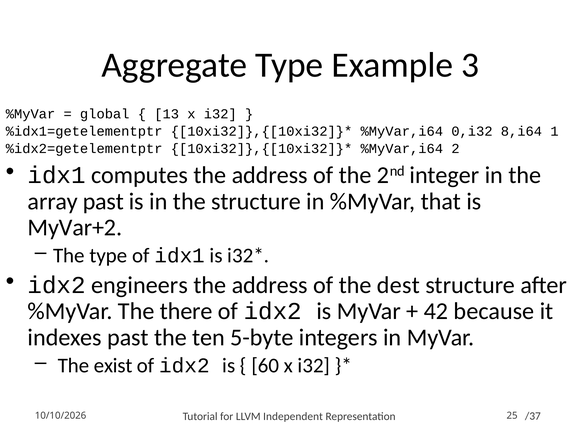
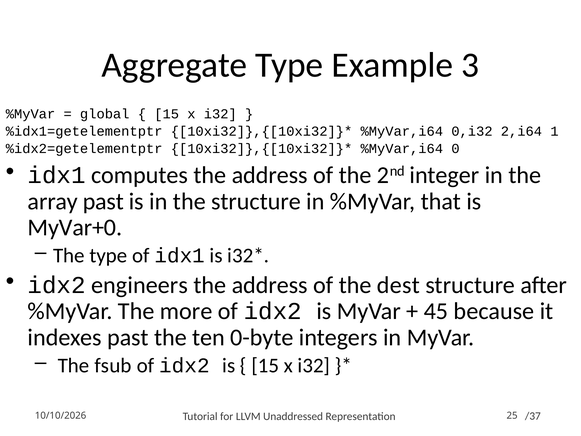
13: 13 -> 15 (167, 114)
8,i64: 8,i64 -> 2,i64 (521, 131)
2: 2 -> 0 (455, 149)
MyVar+2: MyVar+2 -> MyVar+0 (75, 227)
there: there -> more (186, 311)
42: 42 -> 45 (436, 311)
5-byte: 5-byte -> 0-byte (262, 337)
exist: exist -> fsub (113, 365)
60: 60 -> 15 (265, 365)
Independent: Independent -> Unaddressed (293, 416)
